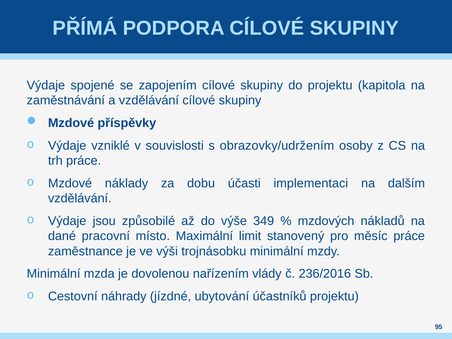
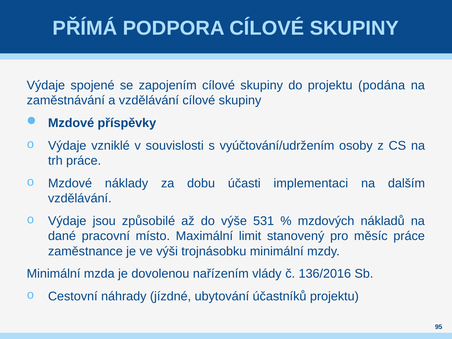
kapitola: kapitola -> podána (382, 85)
obrazovky/udržením: obrazovky/udržením -> vyúčtování/udržením (277, 146)
349: 349 -> 531 (264, 221)
236/2016: 236/2016 -> 136/2016 (325, 274)
